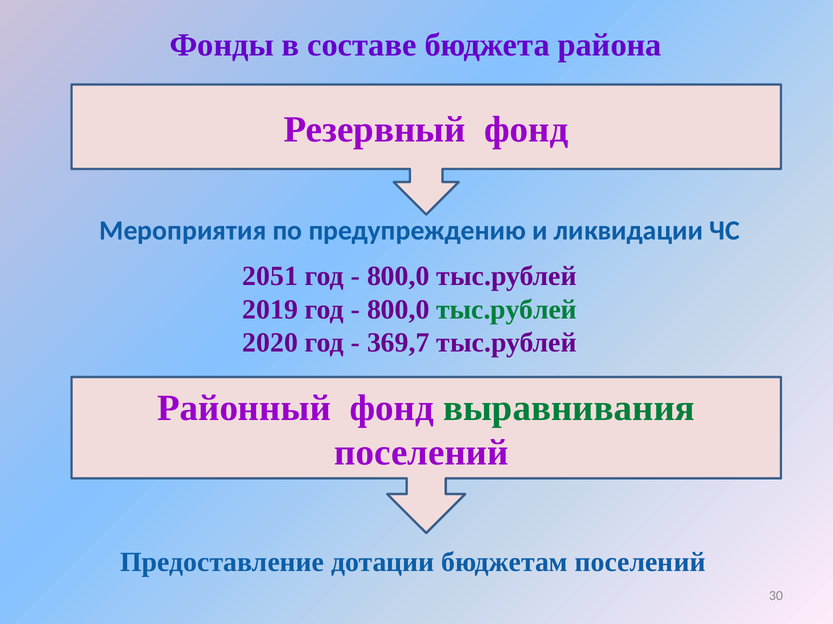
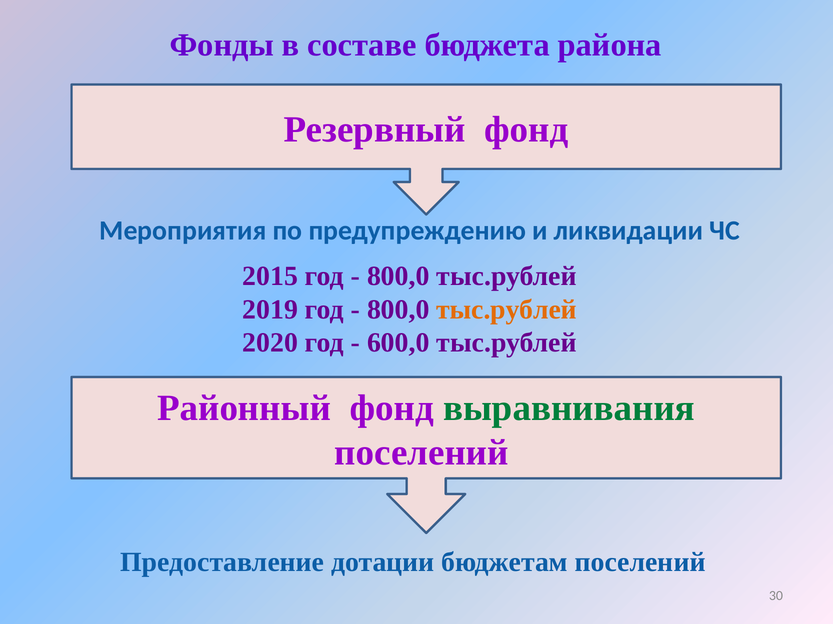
2051: 2051 -> 2015 (270, 276)
тыс.рублей colour: green -> orange (507, 310)
369,7: 369,7 -> 600,0 (398, 343)
